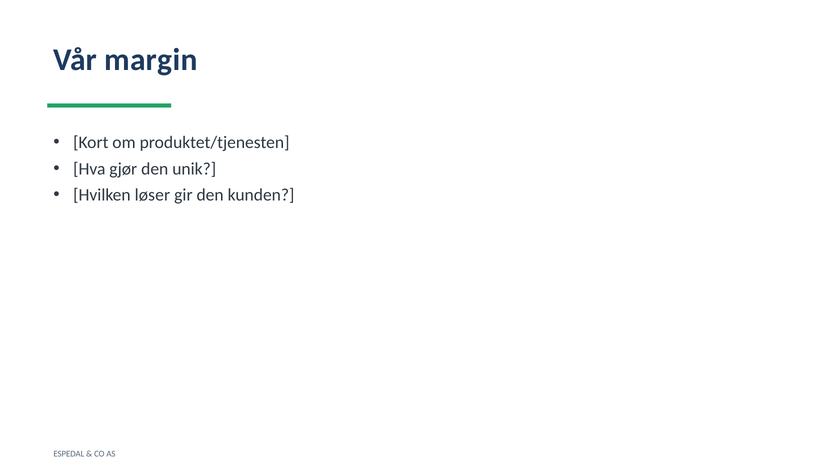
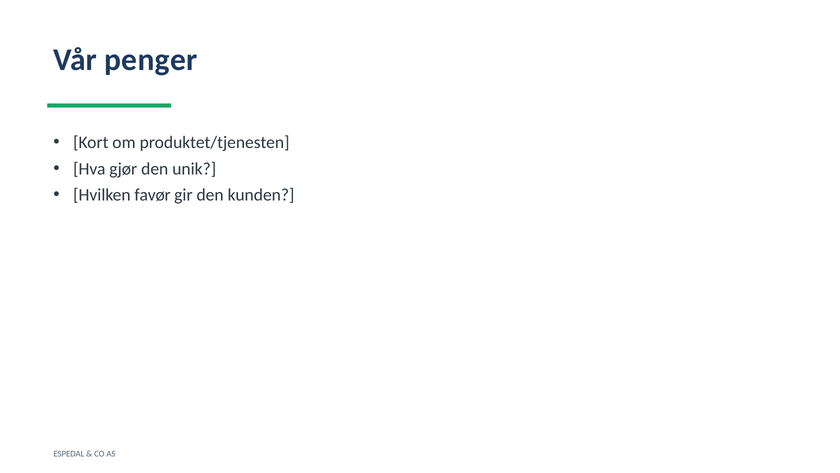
margin: margin -> penger (151, 60)
løser: løser -> favør (153, 195)
